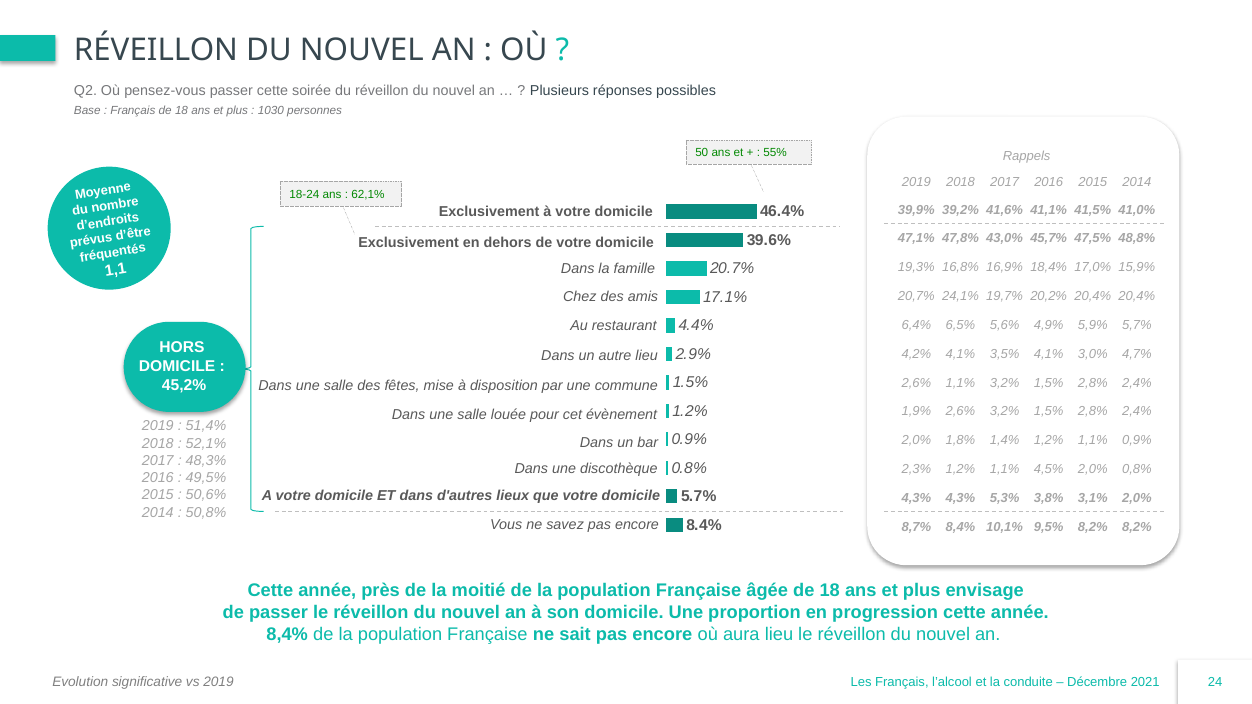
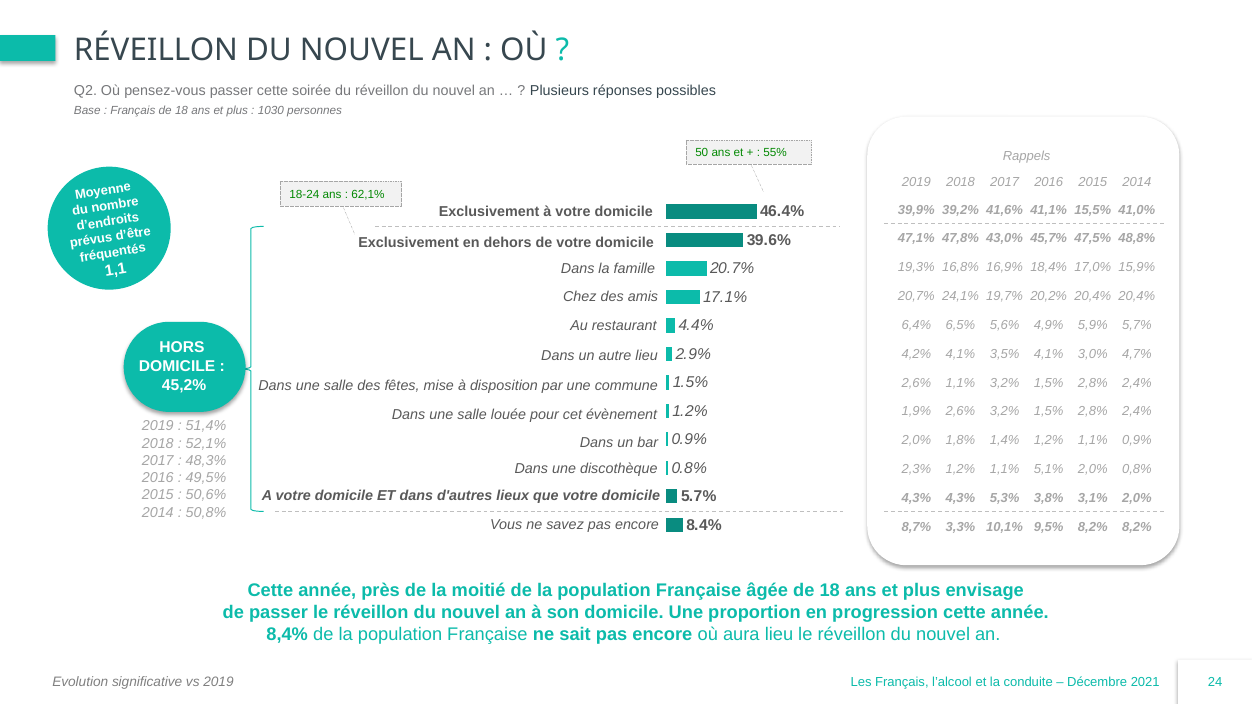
41,5%: 41,5% -> 15,5% (1093, 210)
4,5%: 4,5% -> 5,1% (1049, 469)
8,7% 8,4%: 8,4% -> 3,3% (961, 527)
